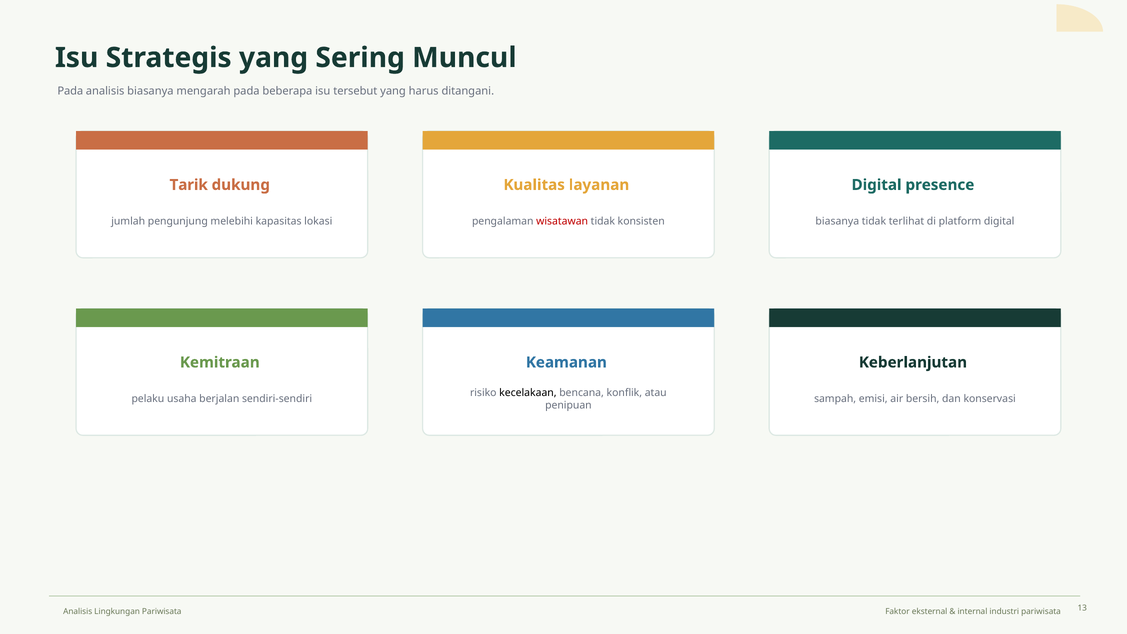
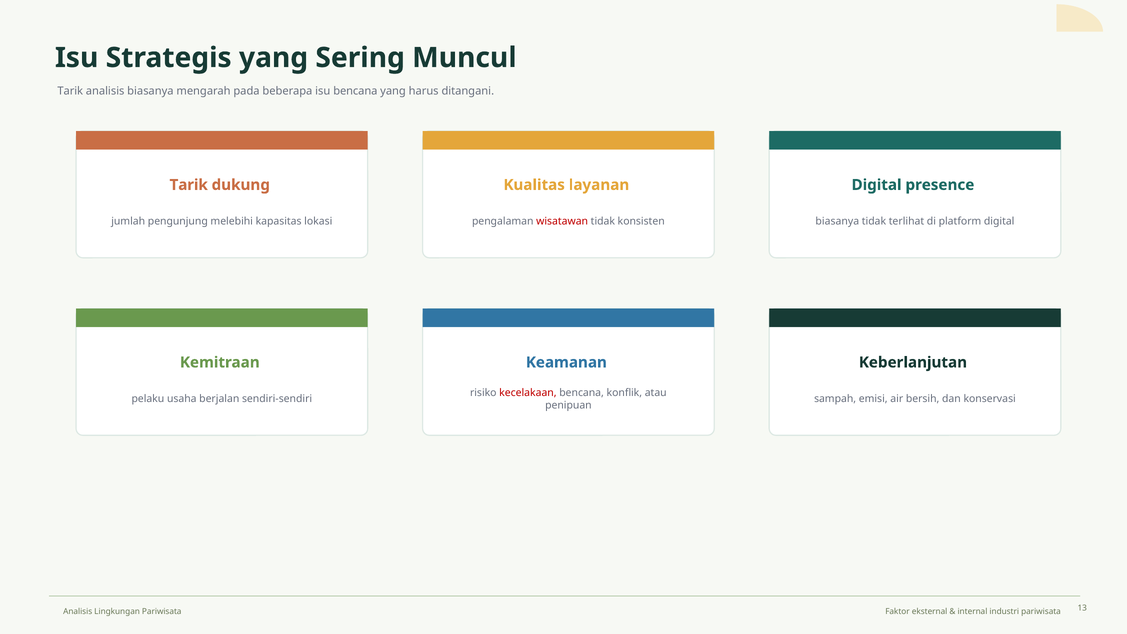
Pada: Pada -> Tarik (70, 91)
isu tersebut: tersebut -> bencana (355, 91)
kecelakaan colour: black -> red (528, 393)
